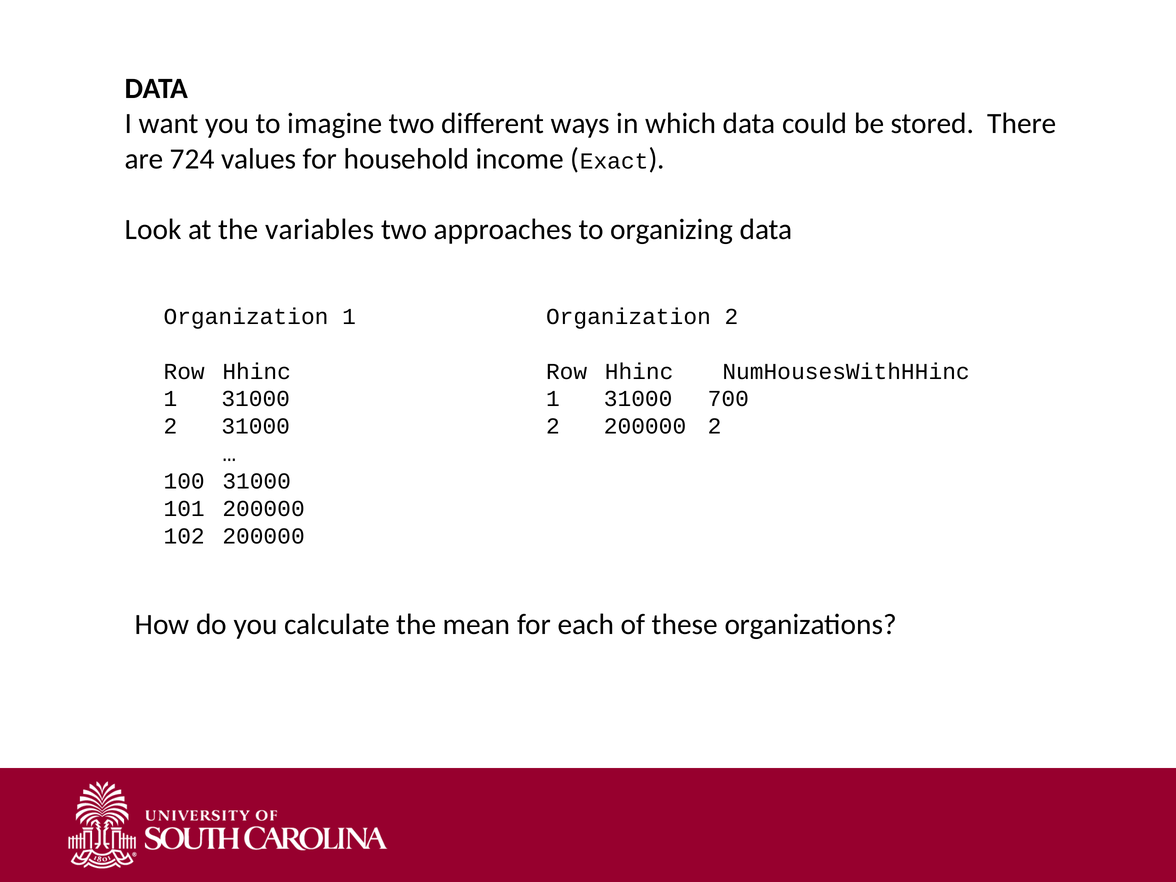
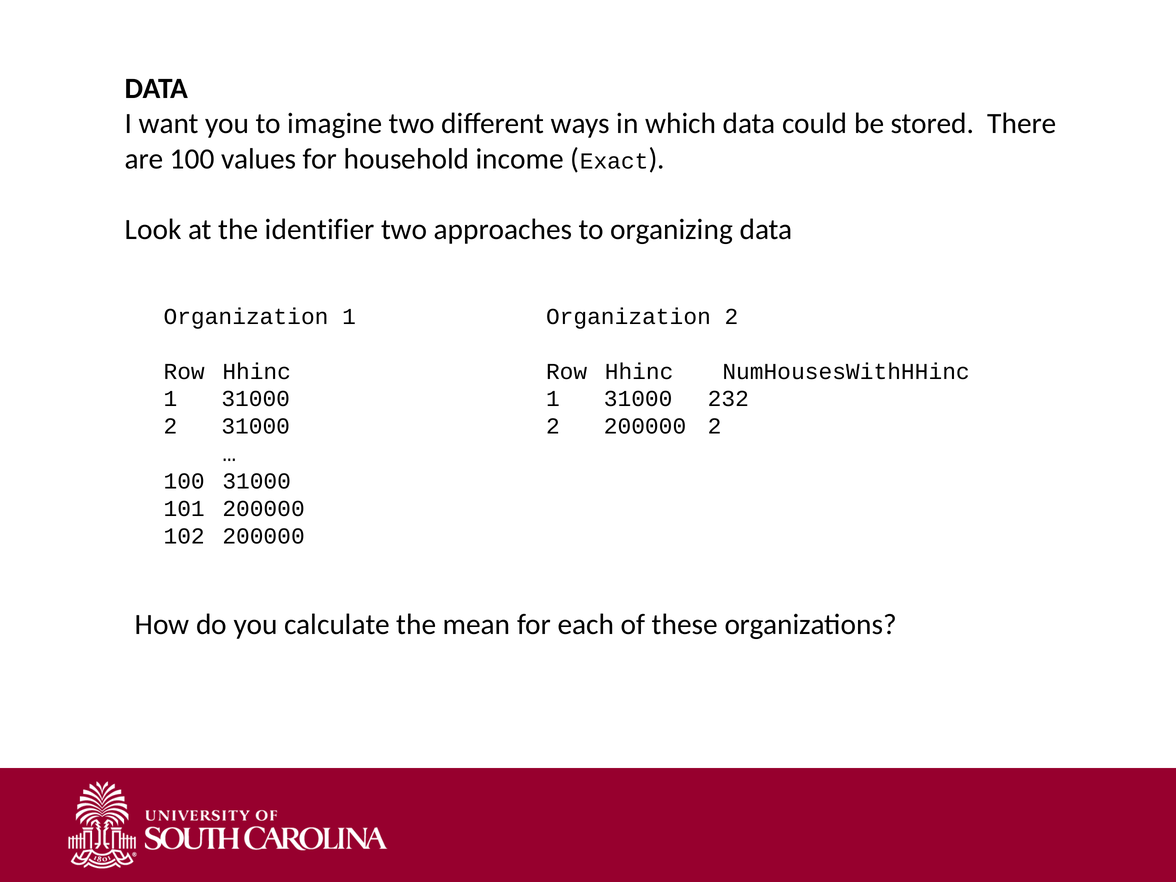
are 724: 724 -> 100 (192, 159)
variables: variables -> identifier (320, 229)
700: 700 -> 232 (728, 399)
